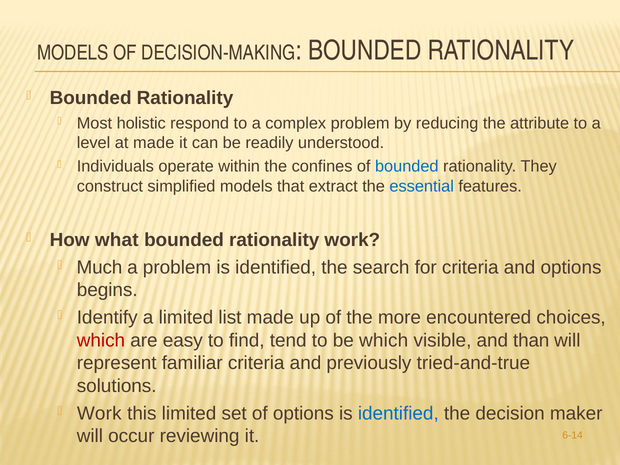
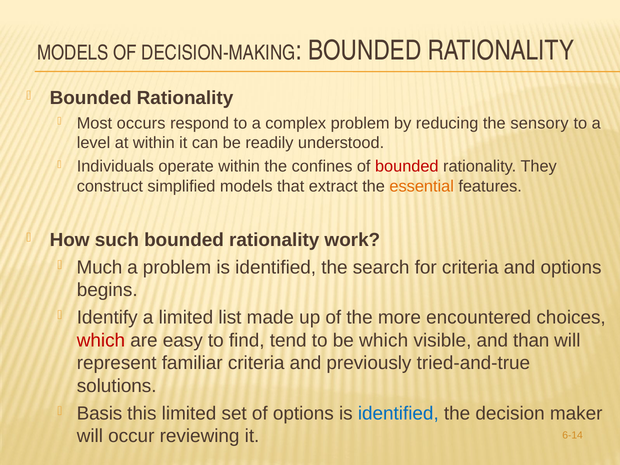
holistic: holistic -> occurs (141, 123)
attribute: attribute -> sensory (540, 123)
at made: made -> within (154, 143)
bounded colour: blue -> red (407, 167)
essential colour: blue -> orange (422, 186)
what: what -> such (117, 240)
Work: Work -> Basis (99, 413)
